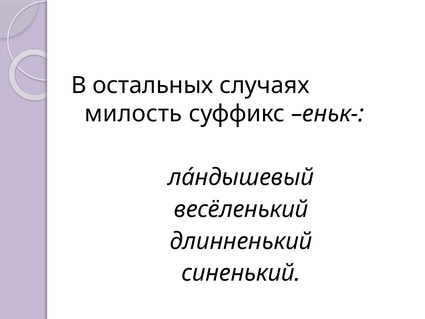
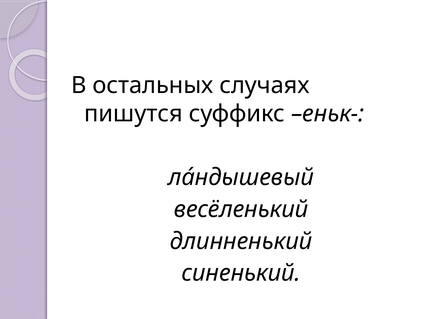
милость: милость -> пишутся (133, 114)
